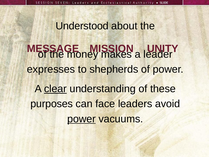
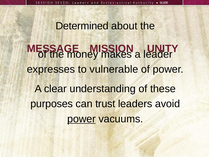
Understood: Understood -> Determined (82, 26)
shepherds: shepherds -> vulnerable (114, 69)
clear underline: present -> none (55, 89)
face: face -> trust (105, 104)
